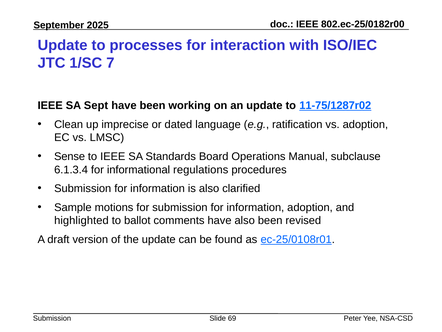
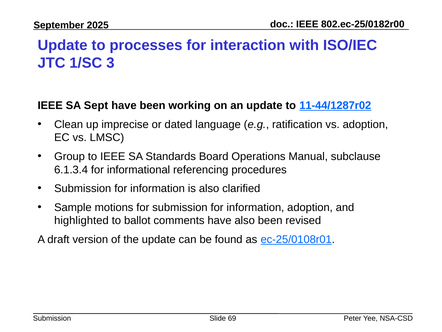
7: 7 -> 3 (110, 63)
11-75/1287r02: 11-75/1287r02 -> 11-44/1287r02 (335, 105)
Sense: Sense -> Group (70, 156)
regulations: regulations -> referencing (201, 169)
